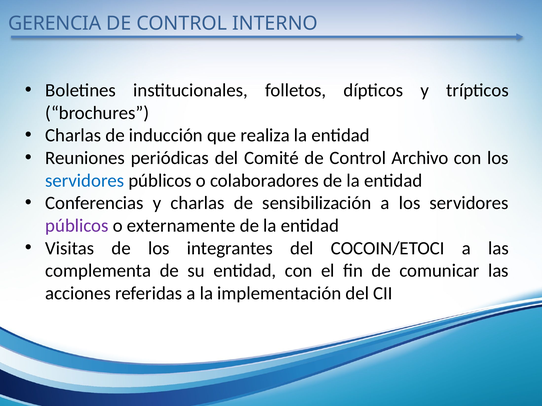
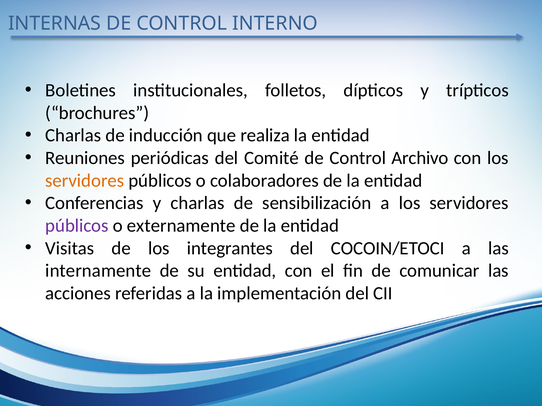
GERENCIA: GERENCIA -> INTERNAS (55, 23)
servidores colour: blue -> orange (85, 181)
complementa: complementa -> internamente (98, 271)
